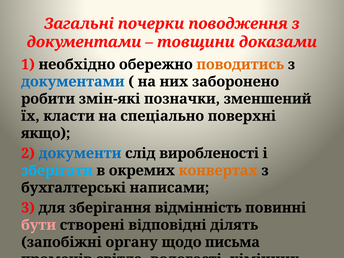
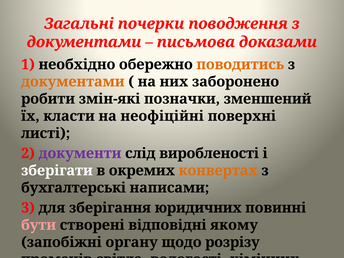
товщини: товщини -> письмова (196, 42)
документами colour: blue -> orange (73, 82)
спеціально: спеціально -> неофіційні (162, 116)
якщо: якщо -> листі (46, 133)
документи colour: blue -> purple (80, 153)
зберігати colour: light blue -> white (57, 171)
відмінність: відмінність -> юридичних (198, 208)
ділять: ділять -> якому (234, 225)
письма: письма -> розрізу (232, 242)
